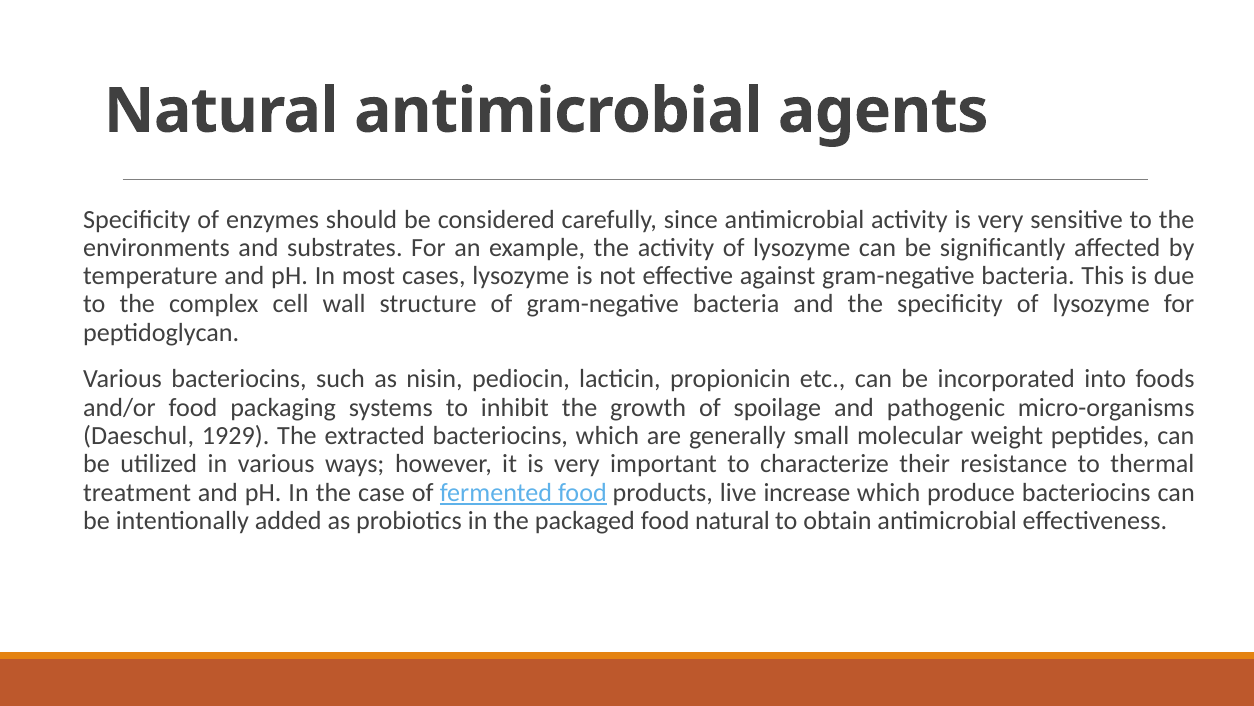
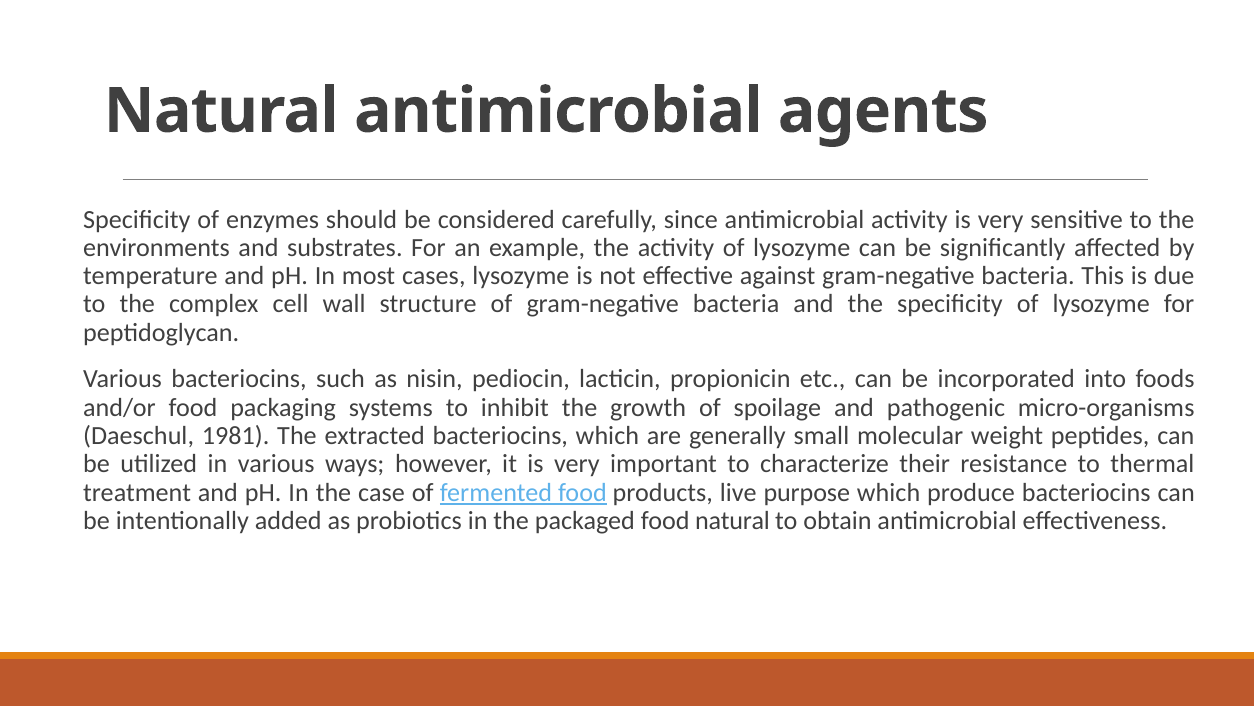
1929: 1929 -> 1981 (236, 435)
increase: increase -> purpose (807, 492)
